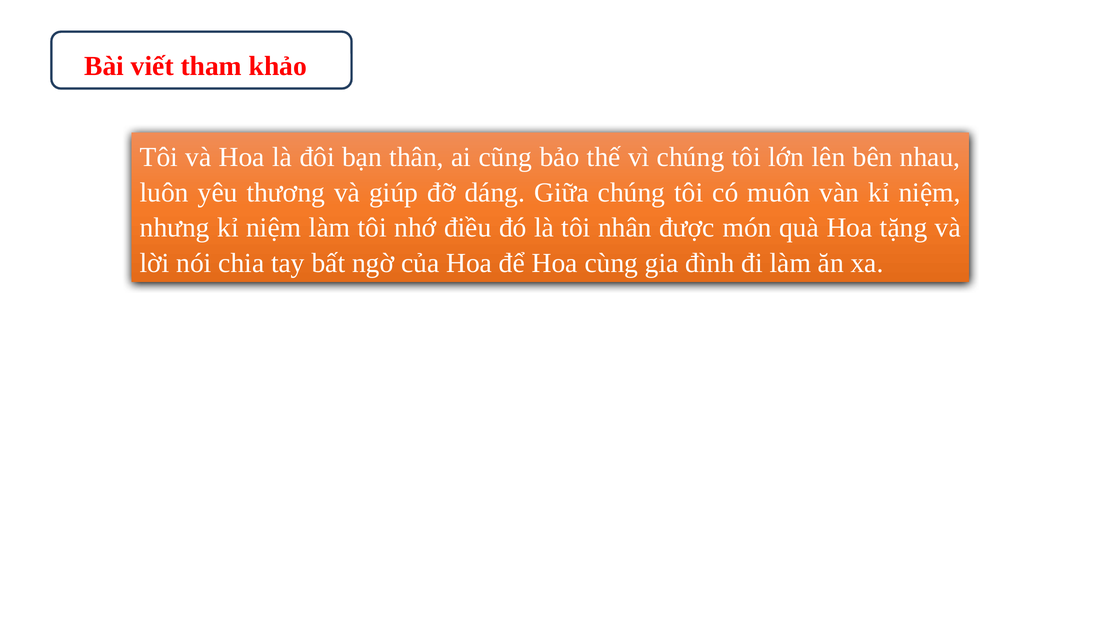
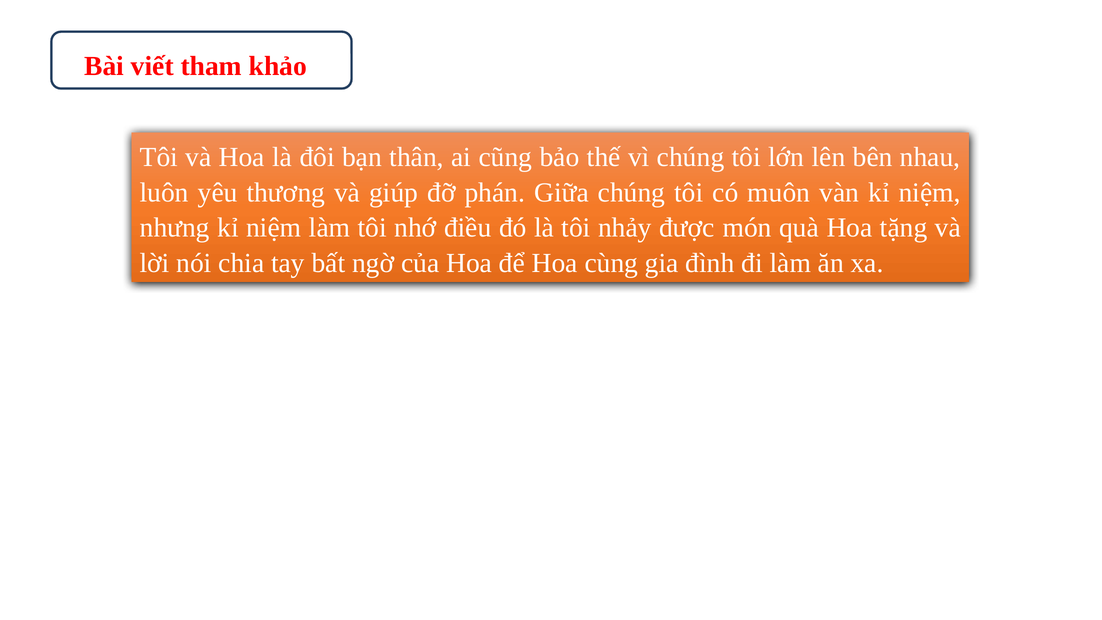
dáng: dáng -> phán (495, 192)
nhân: nhân -> nhảy (625, 228)
